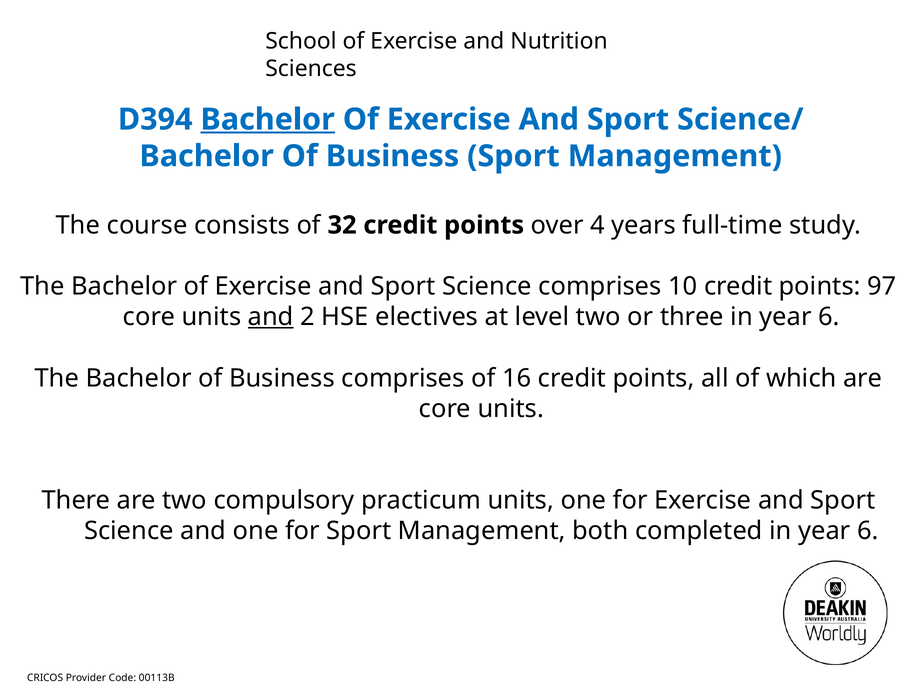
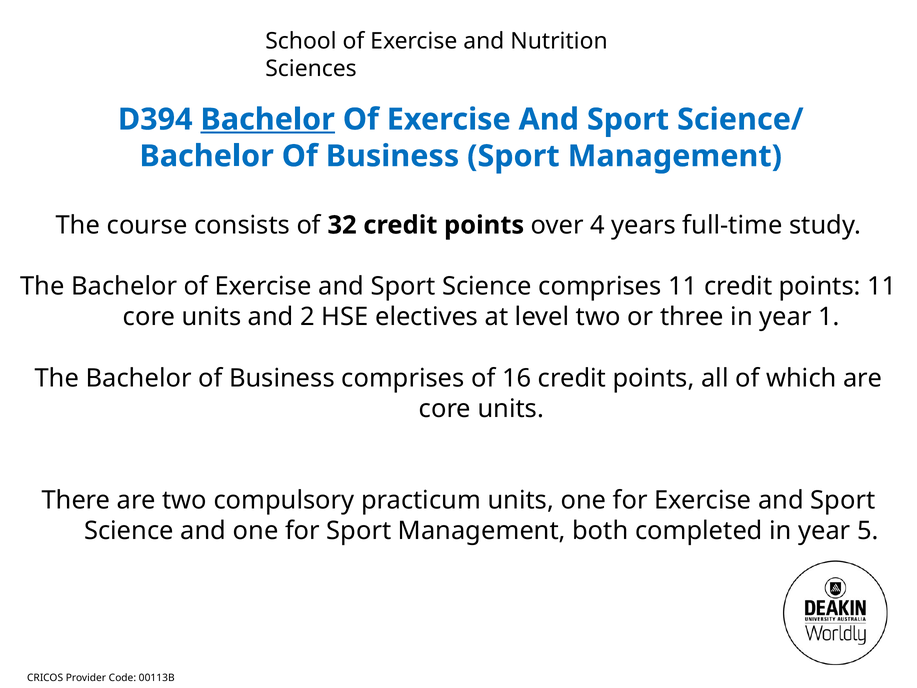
comprises 10: 10 -> 11 (683, 286)
points 97: 97 -> 11 (882, 286)
and underline: present -> none (271, 317)
three in year 6: 6 -> 1 (829, 317)
completed in year 6: 6 -> 5 (868, 531)
